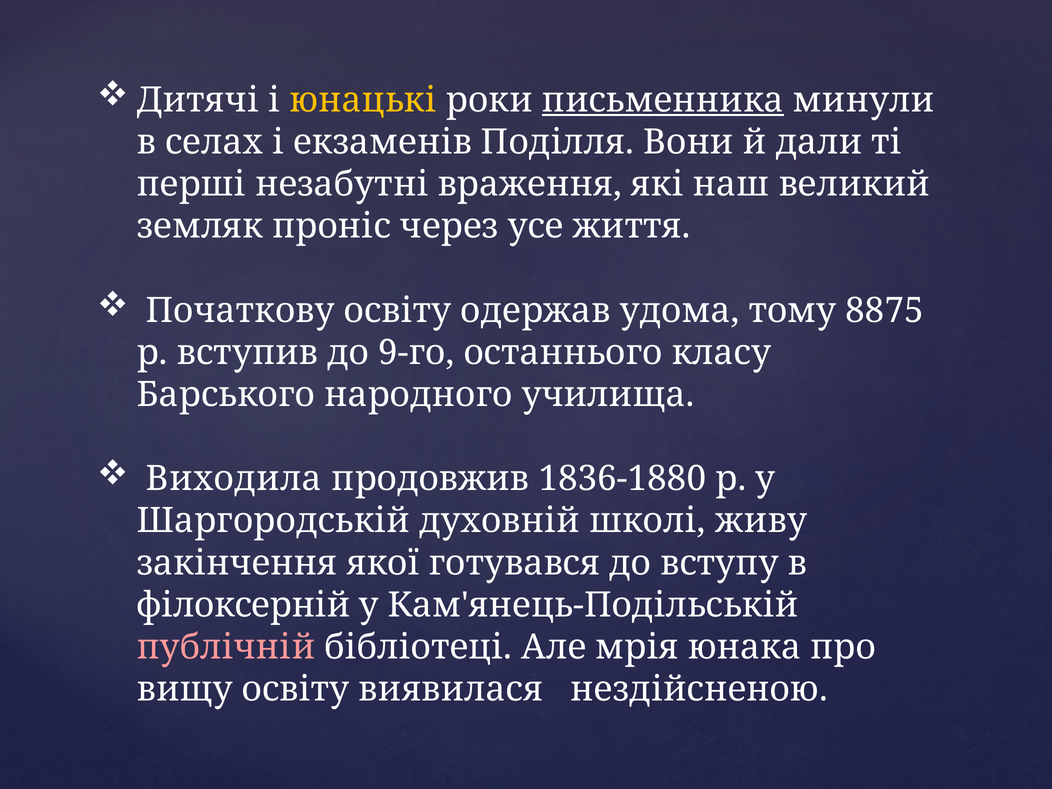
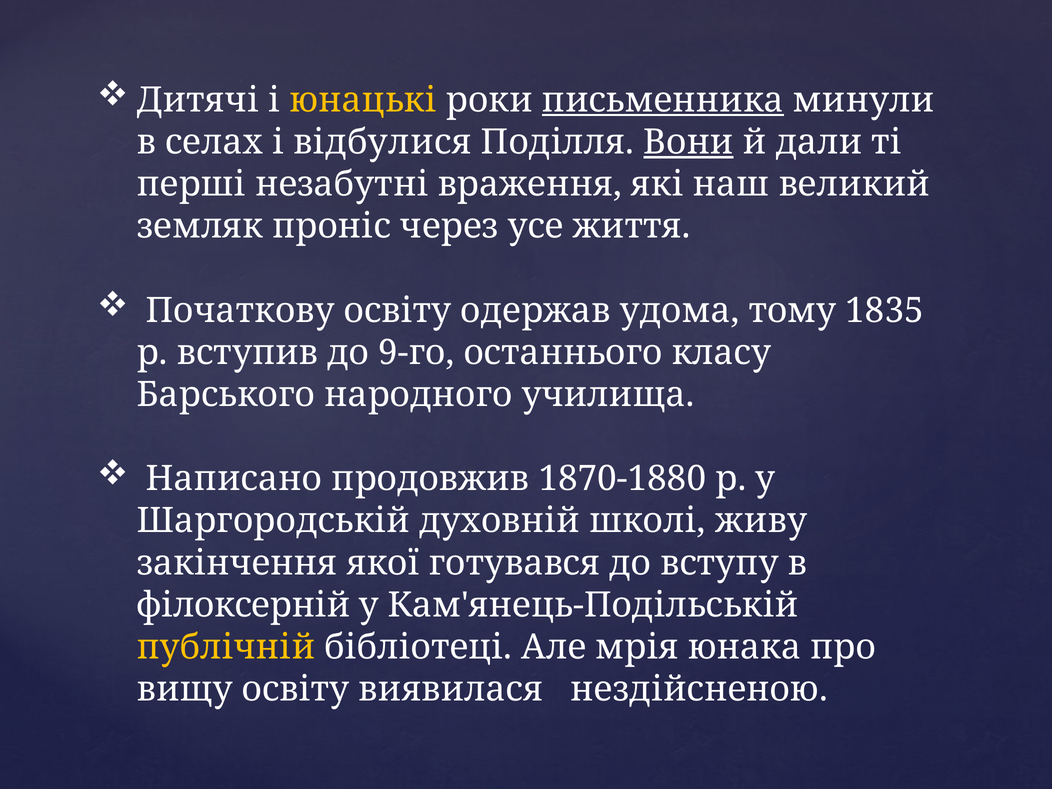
екзаменів: екзаменів -> відбулися (382, 142)
Вони underline: none -> present (689, 142)
8875: 8875 -> 1835 (885, 310)
Виходила: Виходила -> Написано (234, 479)
1836-1880: 1836-1880 -> 1870-1880 (622, 479)
публічній colour: pink -> yellow (226, 647)
